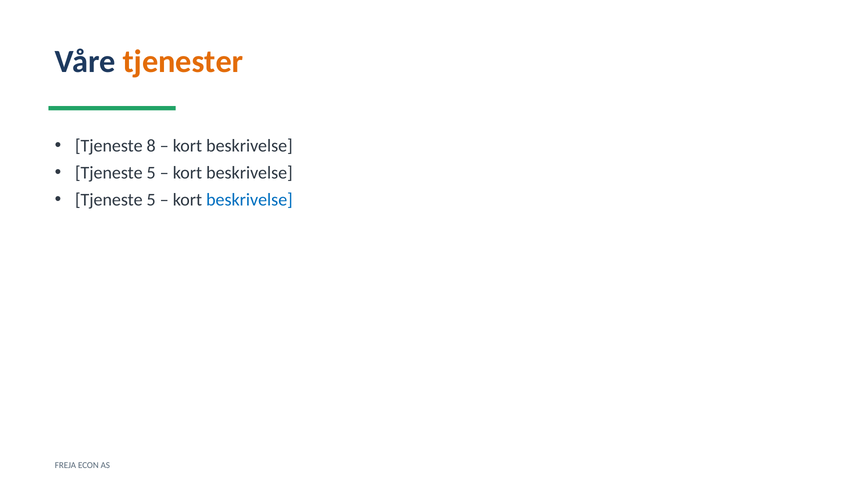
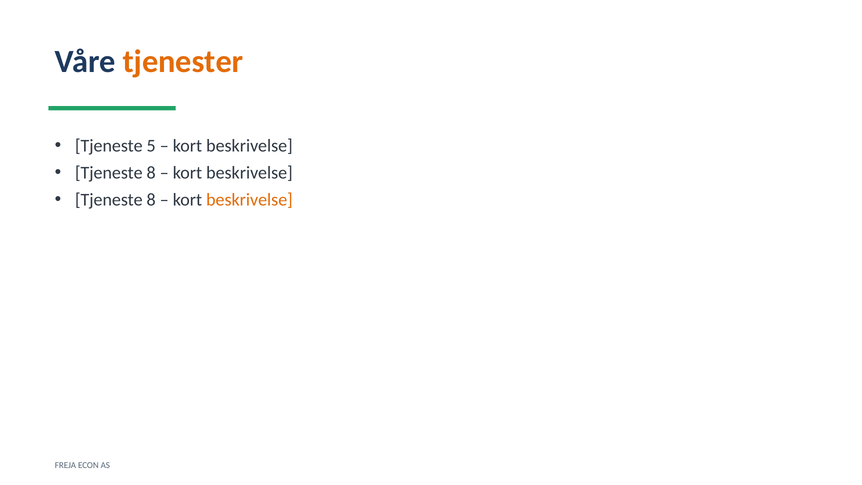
8: 8 -> 5 (151, 146)
5: 5 -> 8 (151, 173)
5: 5 -> 8 (151, 200)
beskrivelse colour: blue -> orange (249, 200)
